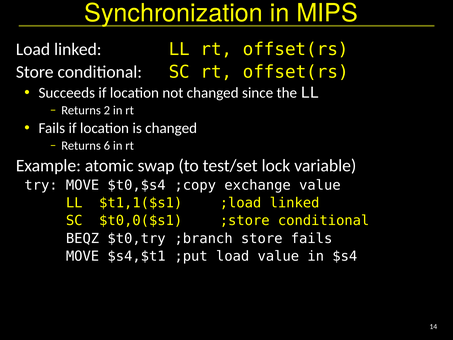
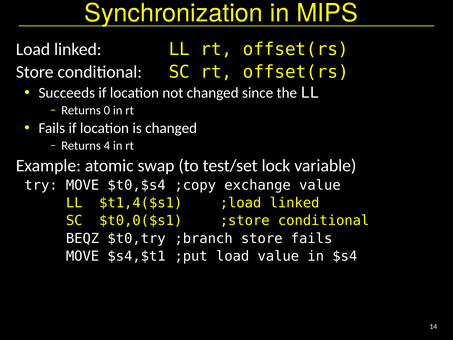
2: 2 -> 0 (107, 110)
6: 6 -> 4 (107, 146)
$t1,1($s1: $t1,1($s1 -> $t1,4($s1 (141, 203)
